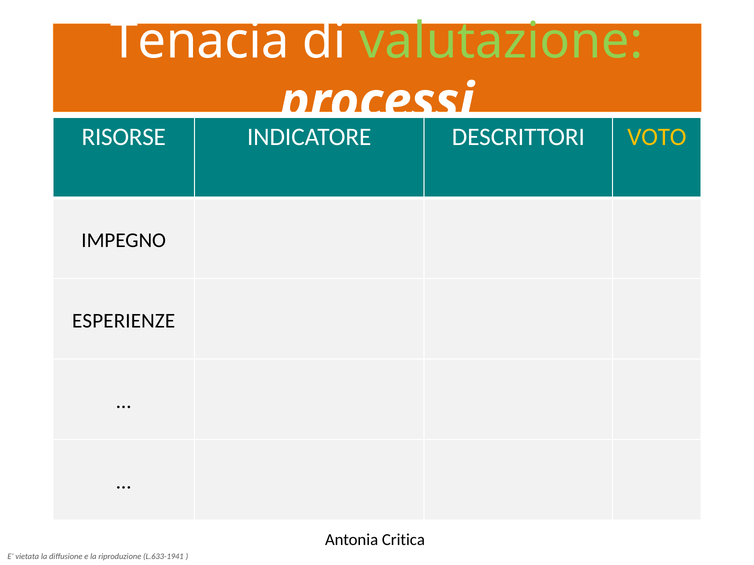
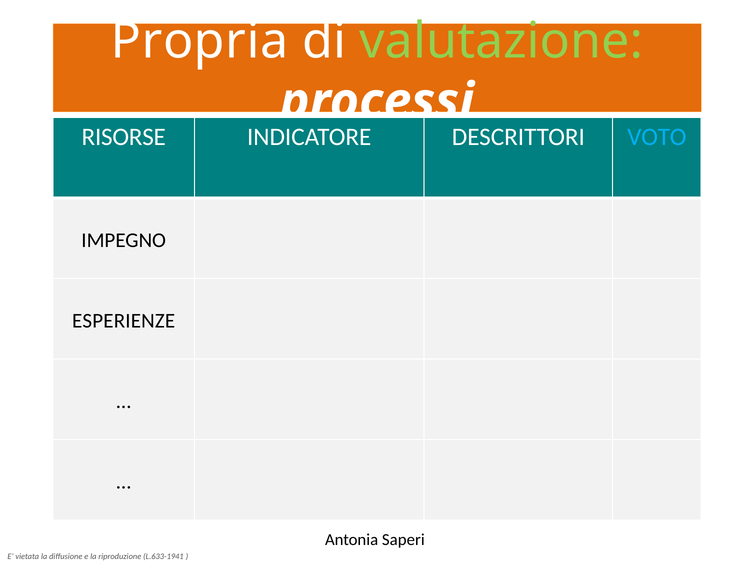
Tenacia: Tenacia -> Propria (200, 41)
VOTO colour: yellow -> light blue (657, 137)
Critica: Critica -> Saperi (403, 540)
